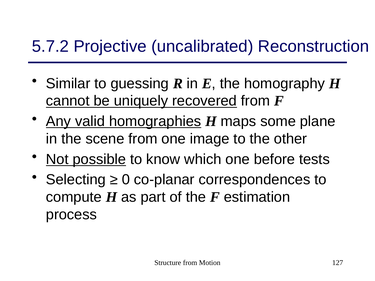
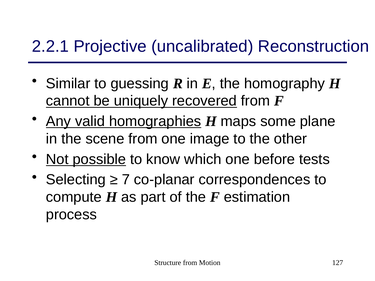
5.7.2: 5.7.2 -> 2.2.1 (50, 46)
0: 0 -> 7 (126, 180)
